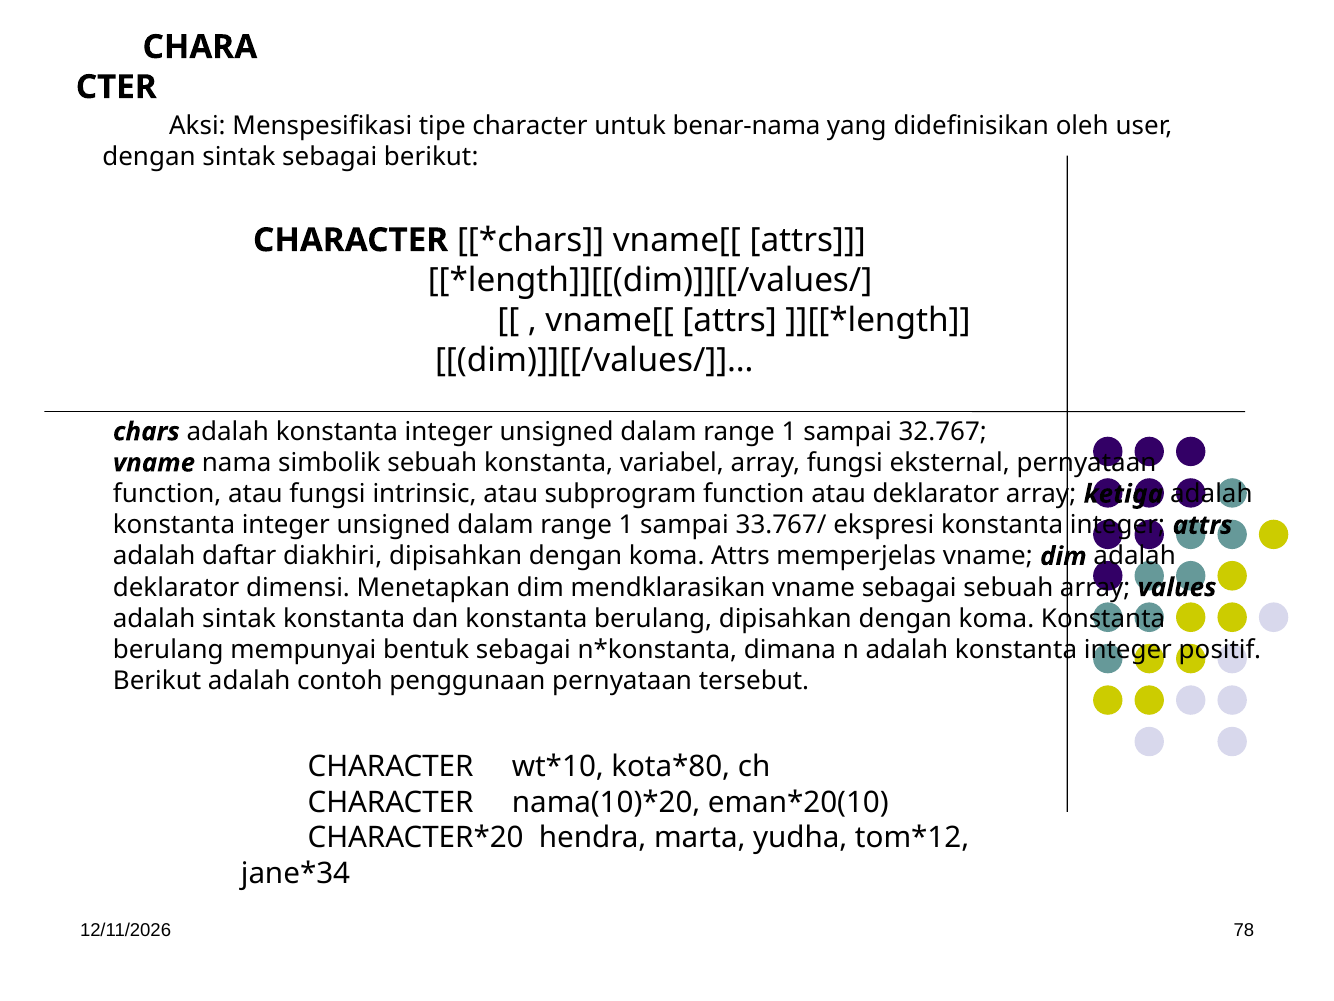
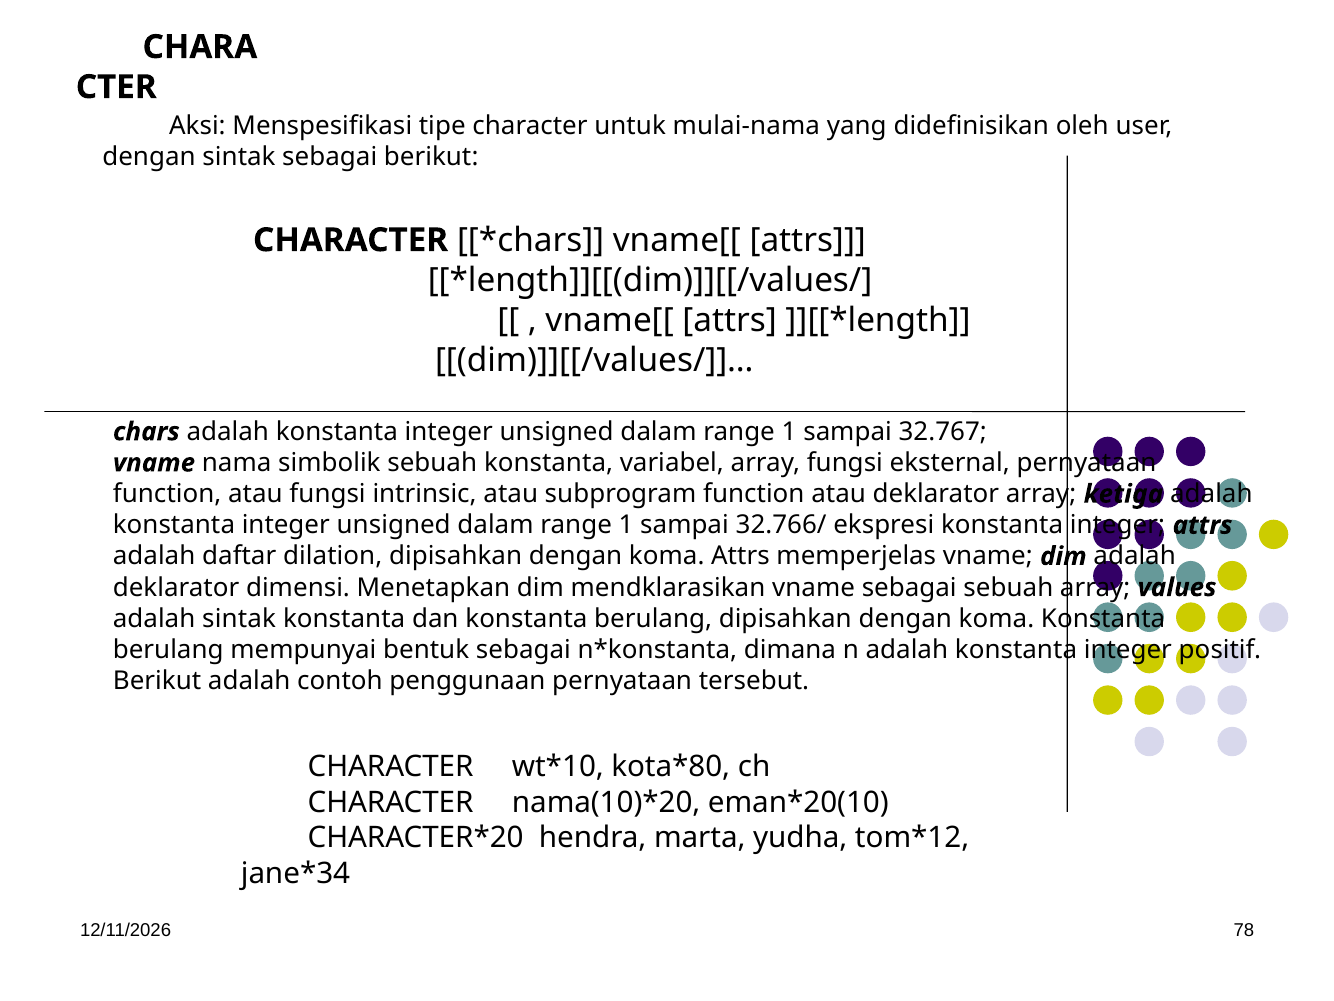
benar-nama: benar-nama -> mulai-nama (746, 125)
33.767/: 33.767/ -> 32.766/ (781, 525)
diakhiri: diakhiri -> dilation (333, 556)
